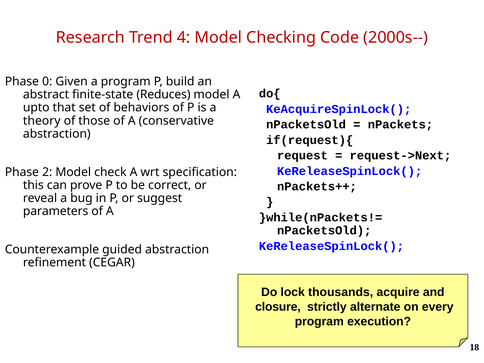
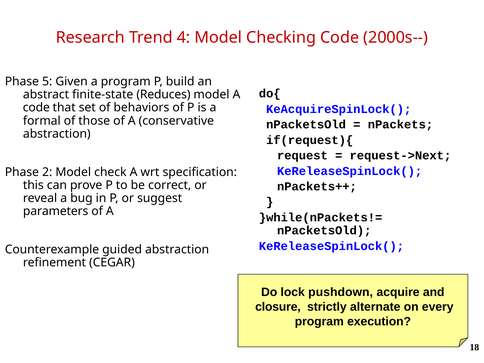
0: 0 -> 5 (47, 81)
upto: upto -> code (36, 108)
theory: theory -> formal (42, 121)
thousands: thousands -> pushdown (341, 292)
